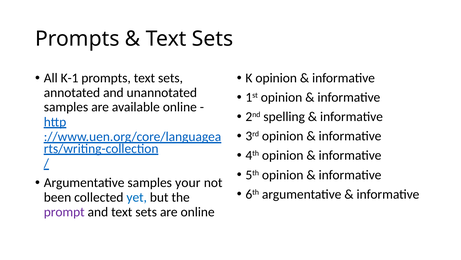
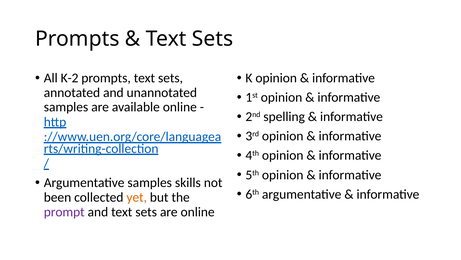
K-1: K-1 -> K-2 (70, 78)
your: your -> skills (188, 182)
yet colour: blue -> orange (137, 197)
